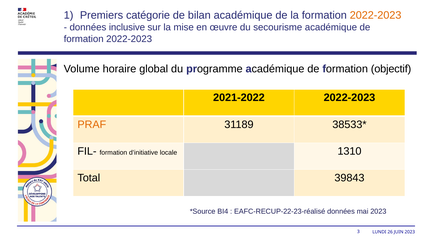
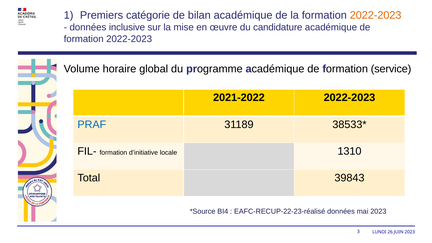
secourisme: secourisme -> candidature (278, 27)
objectif: objectif -> service (391, 69)
PRAF colour: orange -> blue (92, 124)
